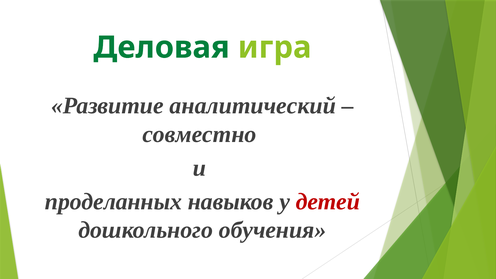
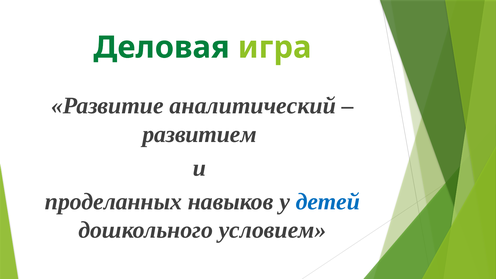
совместно: совместно -> развитием (200, 134)
детей colour: red -> blue (328, 202)
обучения: обучения -> условием (273, 230)
